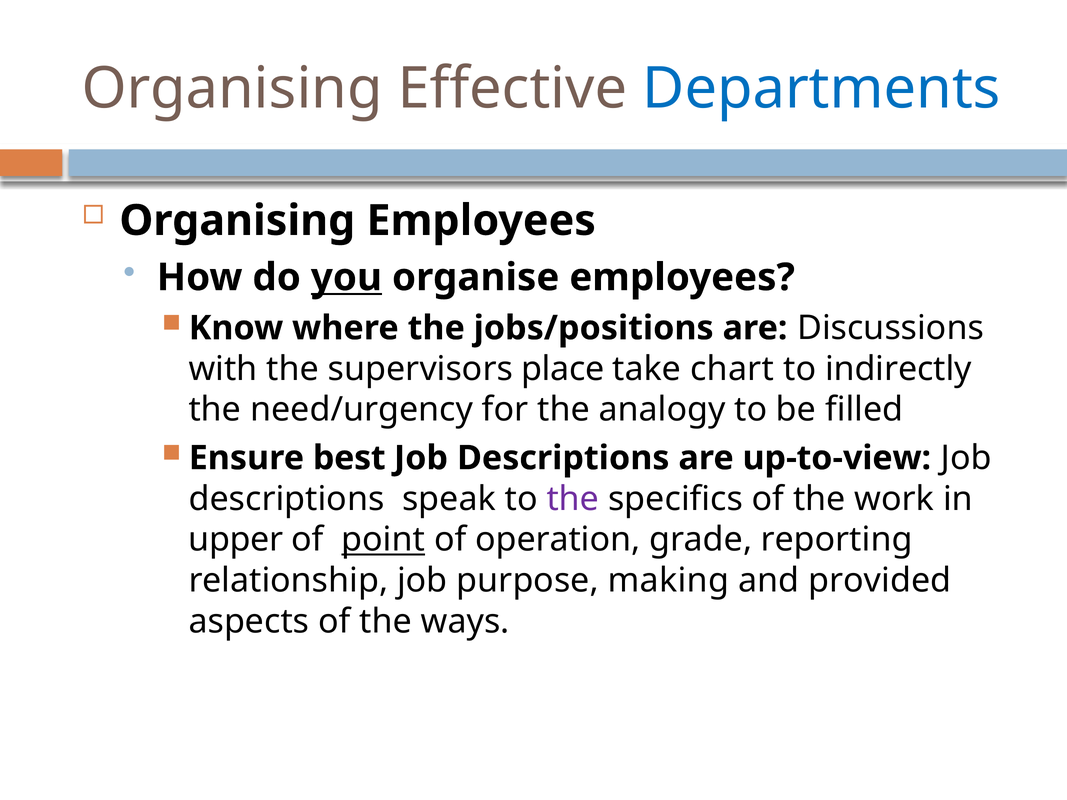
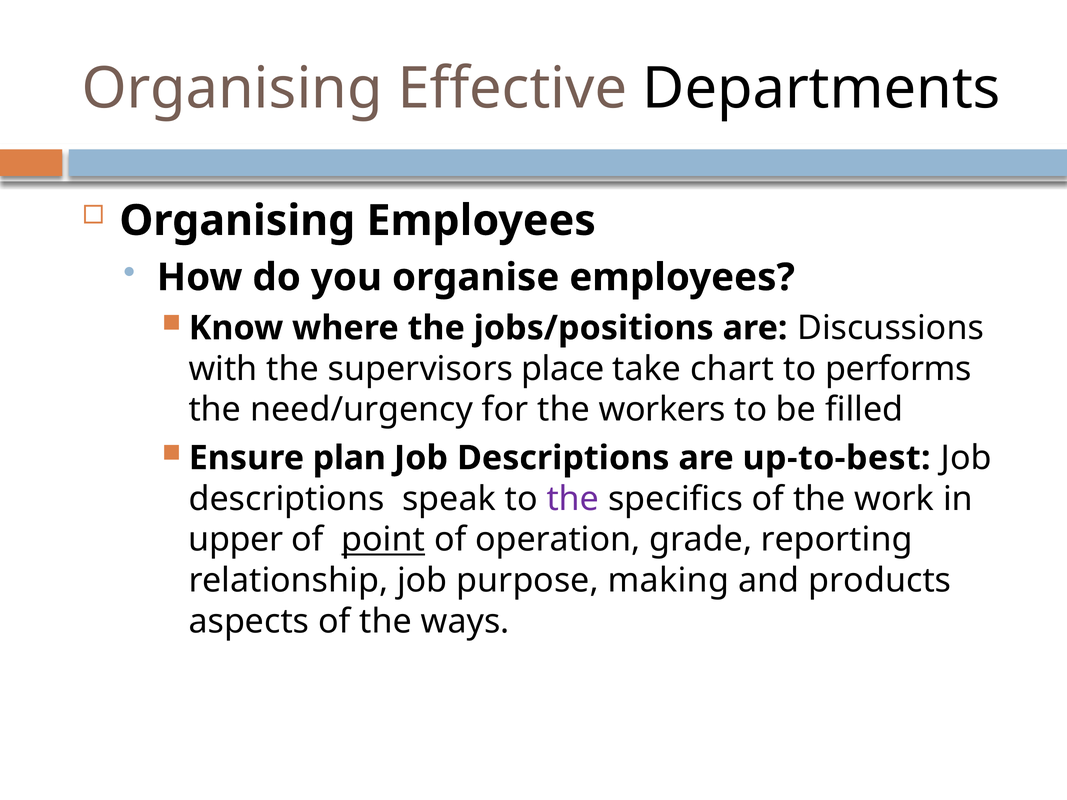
Departments colour: blue -> black (821, 89)
you underline: present -> none (346, 278)
indirectly: indirectly -> performs (898, 369)
analogy: analogy -> workers (662, 410)
best: best -> plan (349, 458)
up-to-view: up-to-view -> up-to-best (837, 458)
provided: provided -> products (880, 581)
